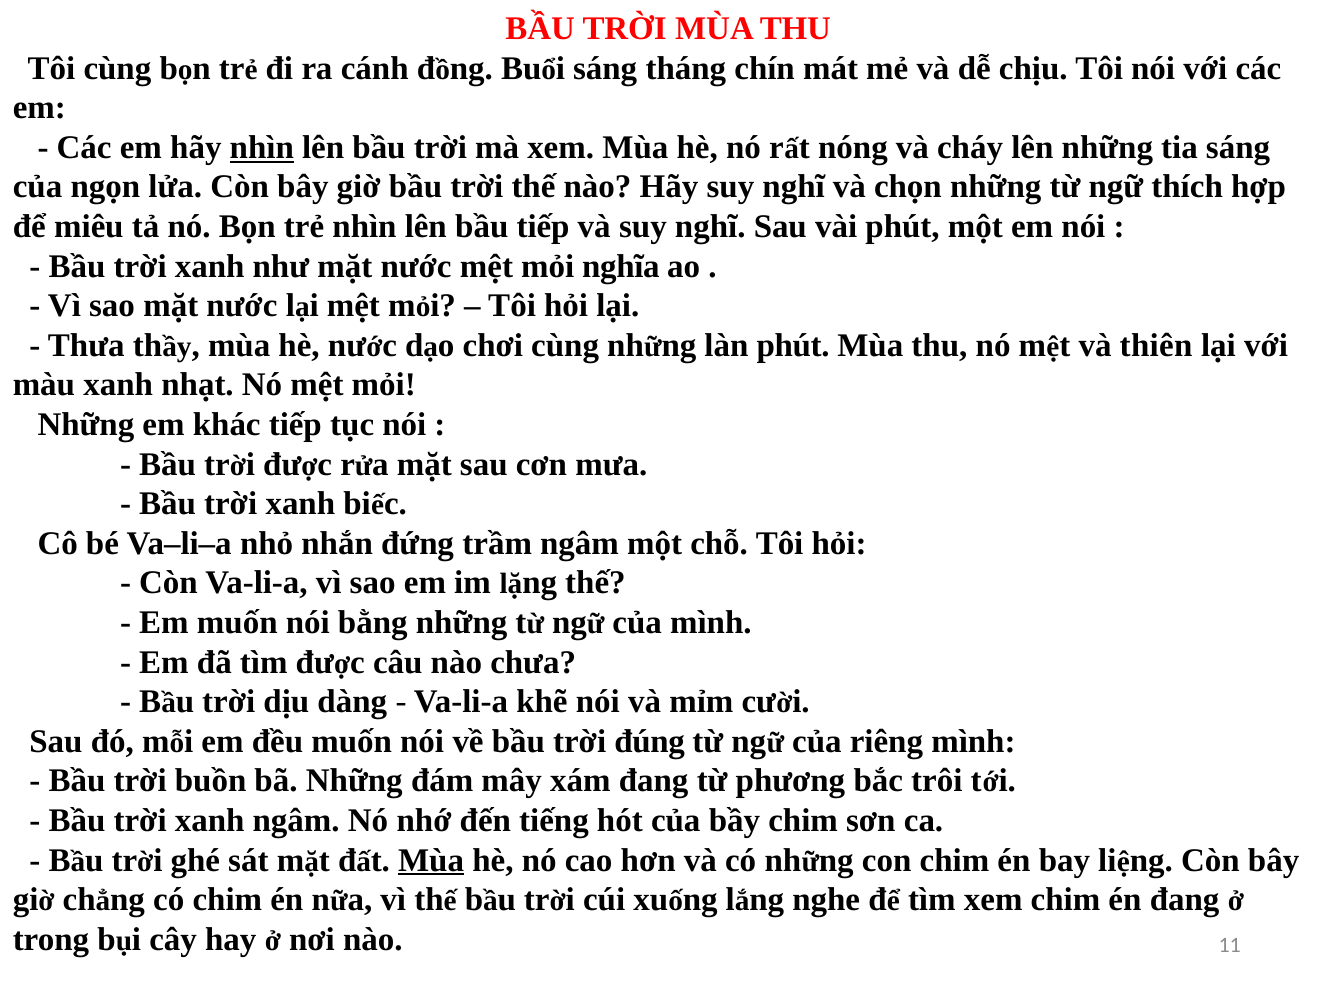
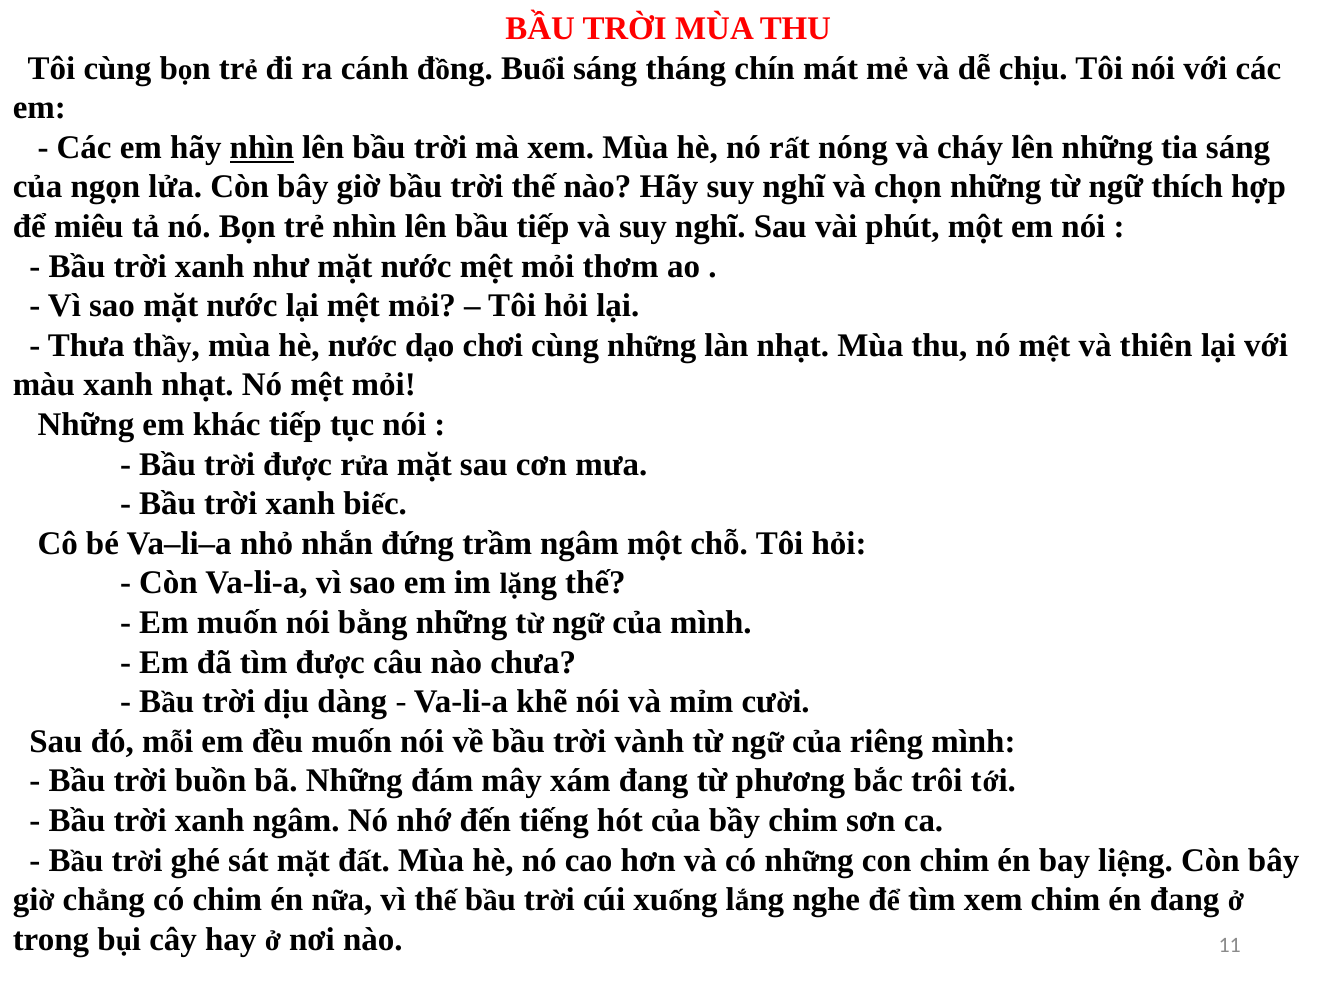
nghĩa: nghĩa -> thơm (621, 266)
làn phút: phút -> nhạt (793, 345)
đúng: đúng -> vành (649, 741)
Mùa underline: present -> none (431, 860)
